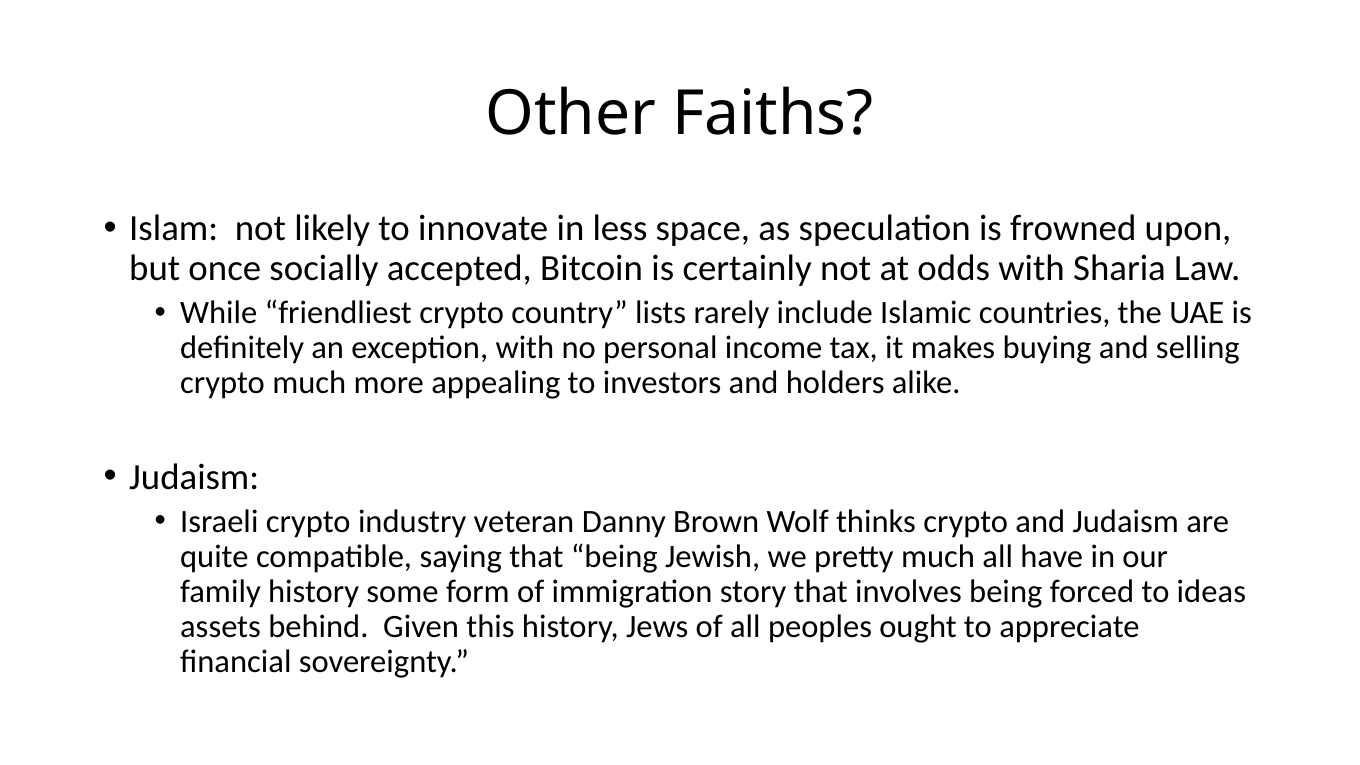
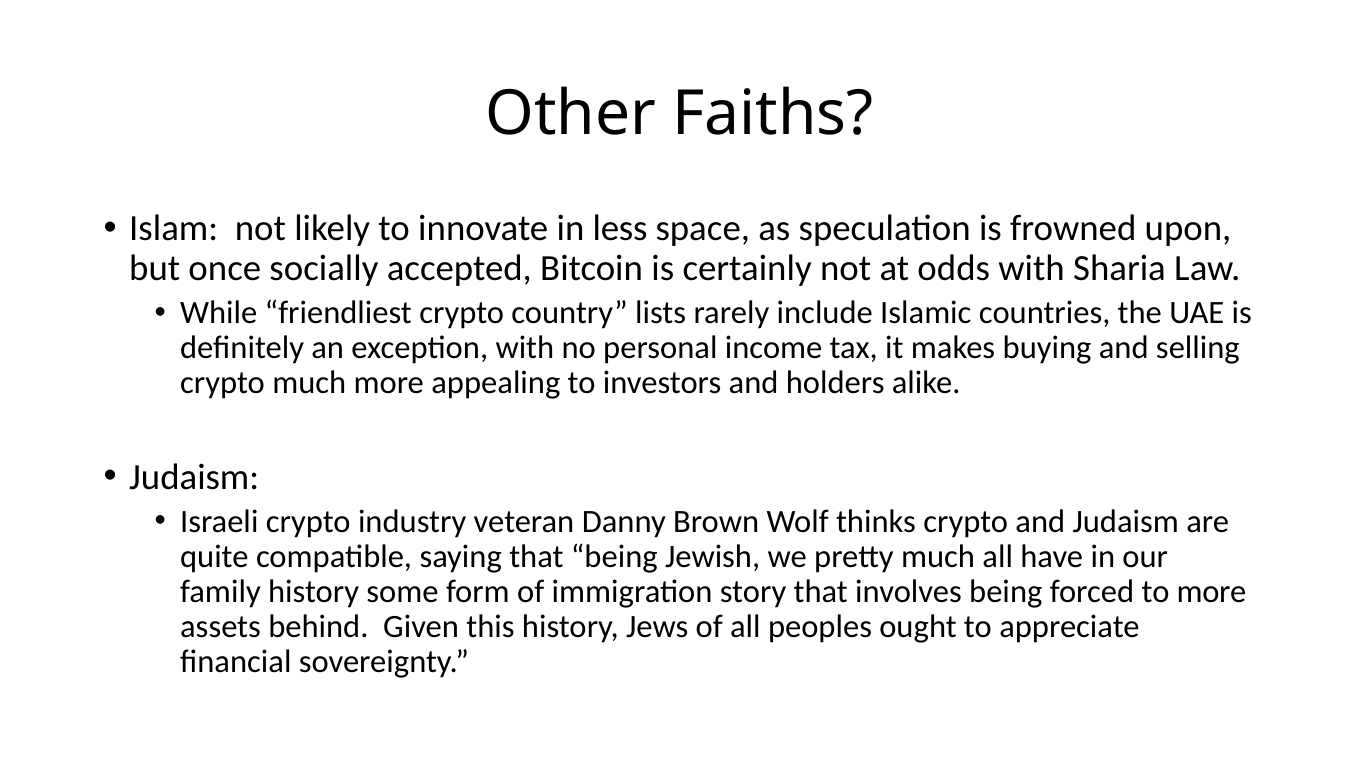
to ideas: ideas -> more (1212, 592)
